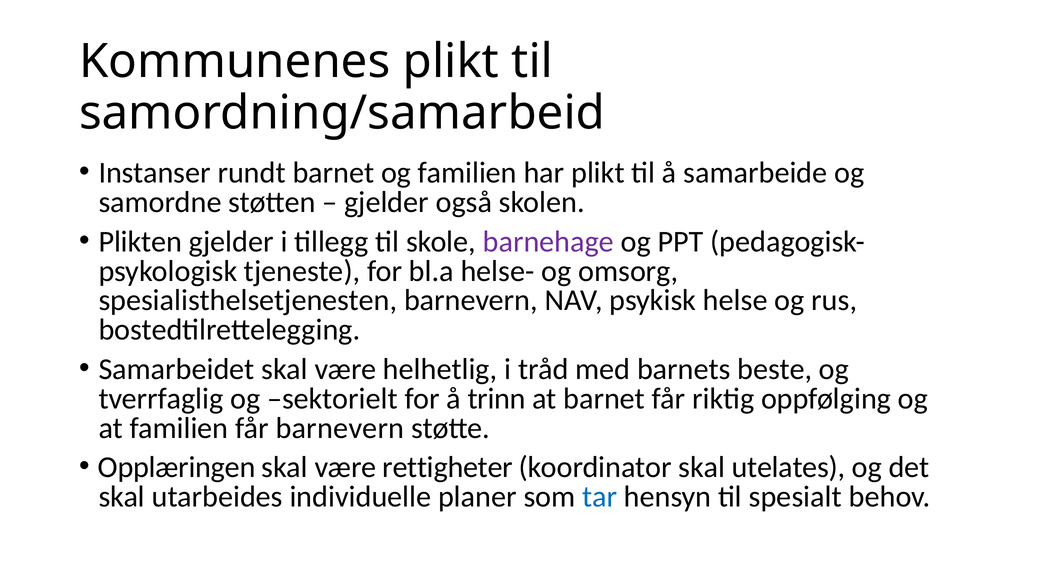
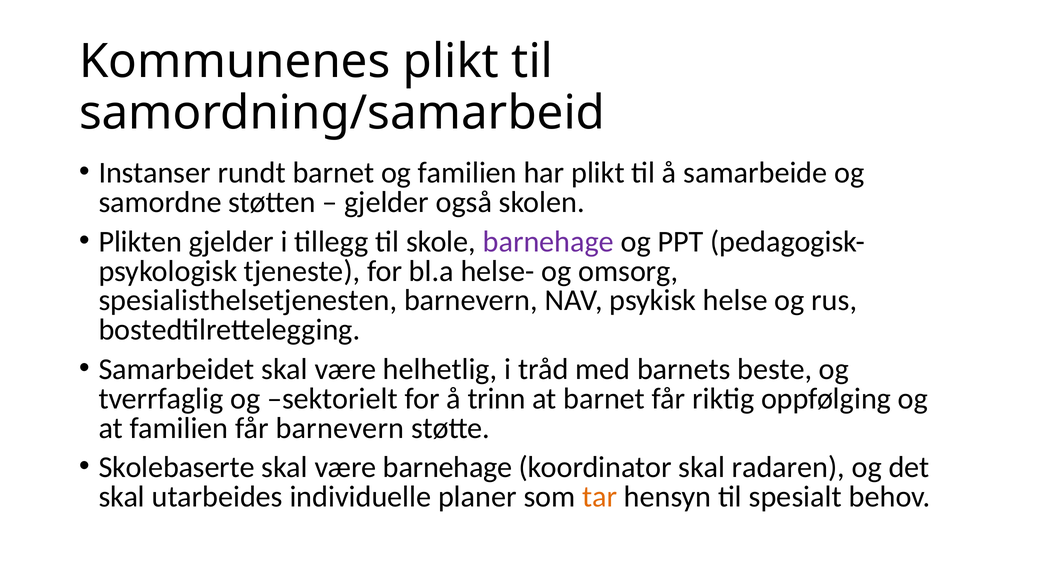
Opplæringen: Opplæringen -> Skolebaserte (177, 467)
være rettigheter: rettigheter -> barnehage (448, 467)
utelates: utelates -> radaren (788, 467)
tar colour: blue -> orange (600, 496)
